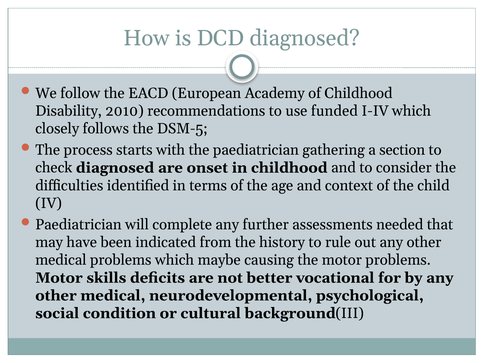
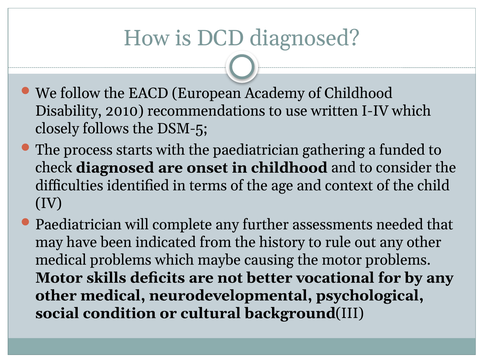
funded: funded -> written (335, 111)
section: section -> funded (402, 150)
